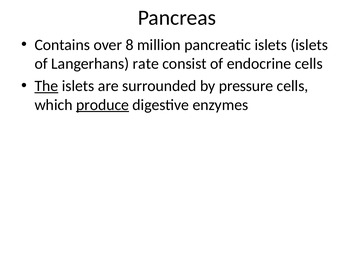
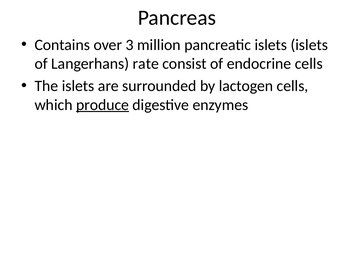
8: 8 -> 3 (130, 45)
The underline: present -> none (46, 86)
pressure: pressure -> lactogen (246, 86)
